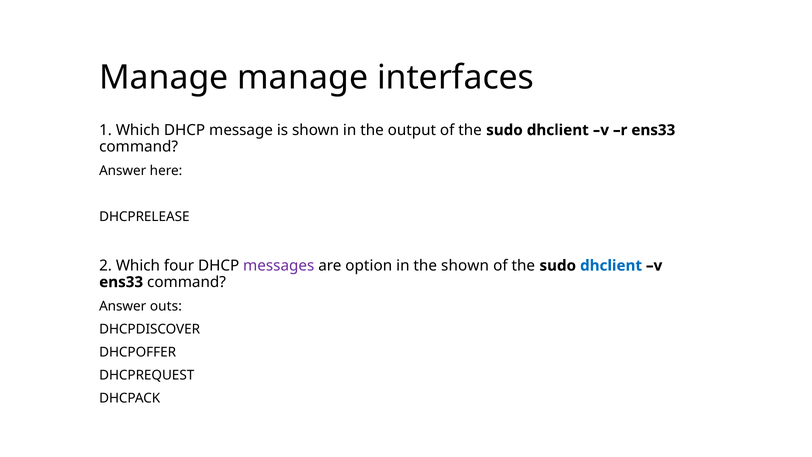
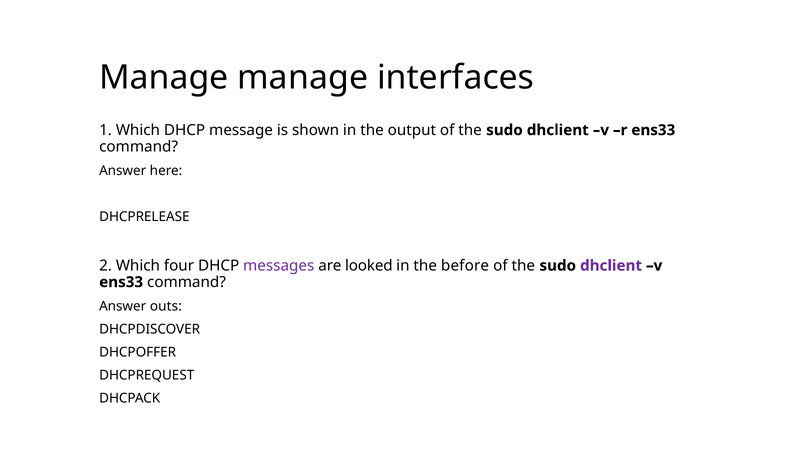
option: option -> looked (369, 265)
the shown: shown -> before (465, 265)
dhclient colour: blue -> purple (611, 265)
